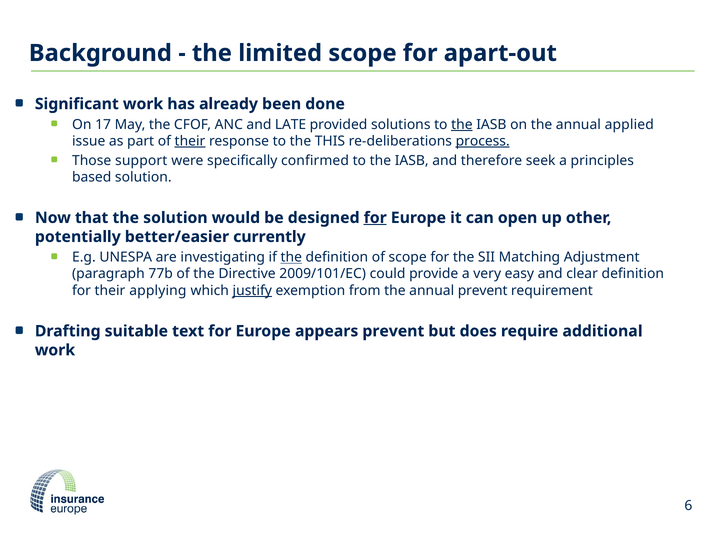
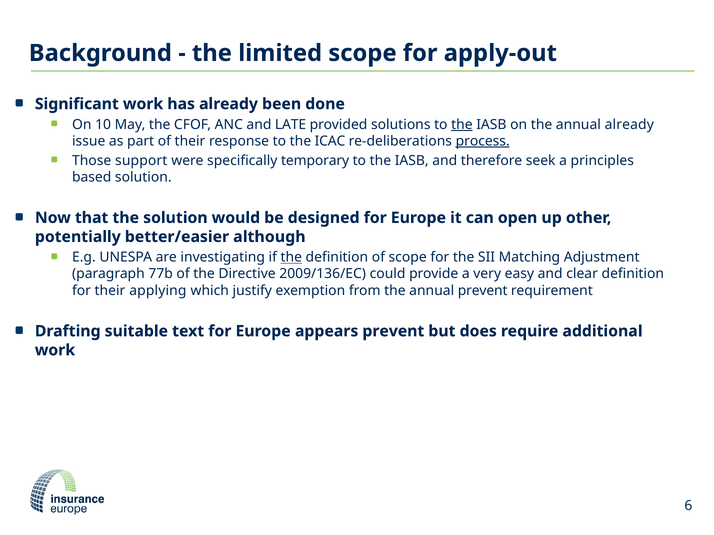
apart-out: apart-out -> apply-out (500, 53)
17: 17 -> 10 (103, 125)
annual applied: applied -> already (629, 125)
their underline: present -> none (190, 141)
THIS: THIS -> ICAC (330, 141)
confirmed: confirmed -> temporary (315, 161)
for underline: present -> none (375, 218)
currently: currently -> although (269, 237)
2009/101/EC: 2009/101/EC -> 2009/136/EC (323, 274)
justify underline: present -> none (252, 291)
